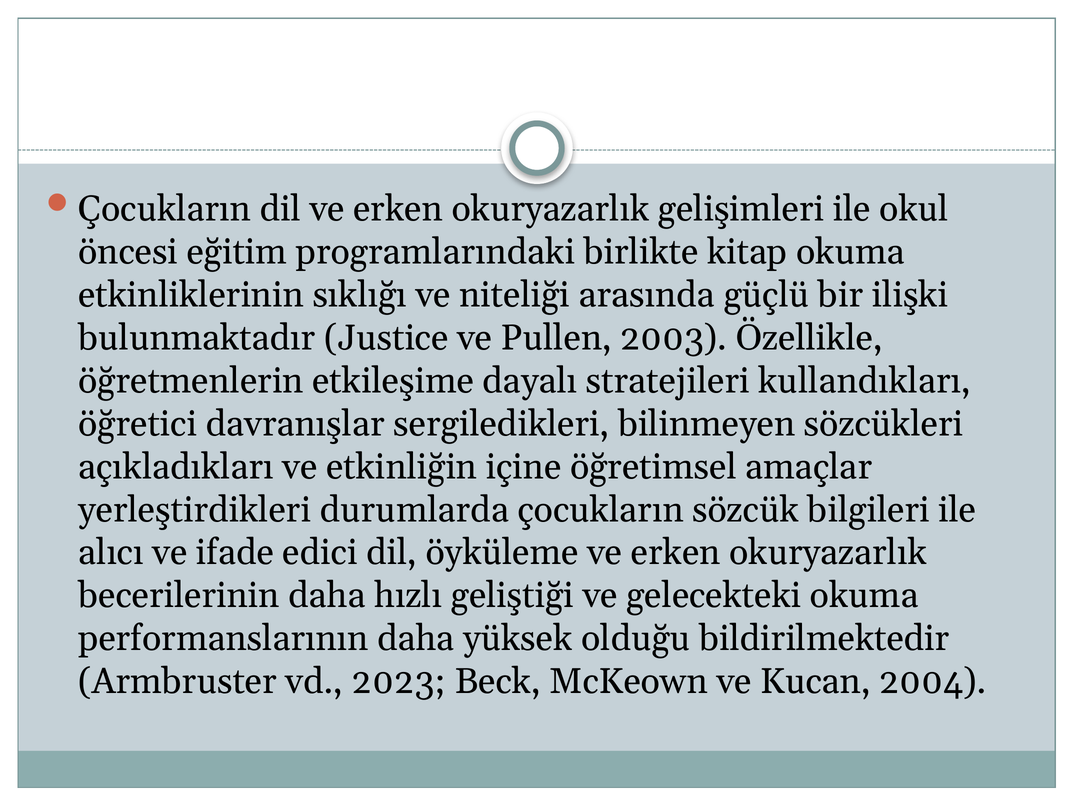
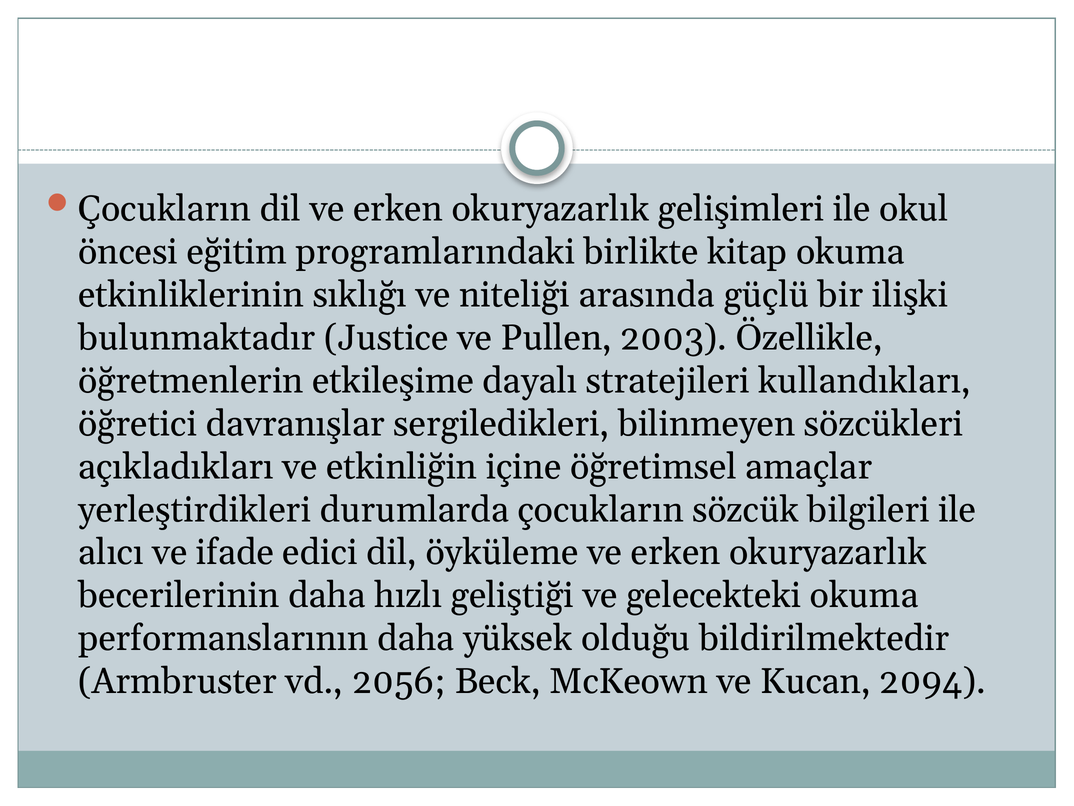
2023: 2023 -> 2056 (399, 681)
2004: 2004 -> 2094 (933, 681)
